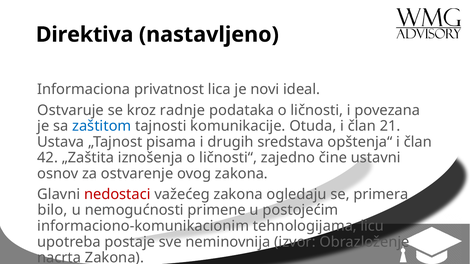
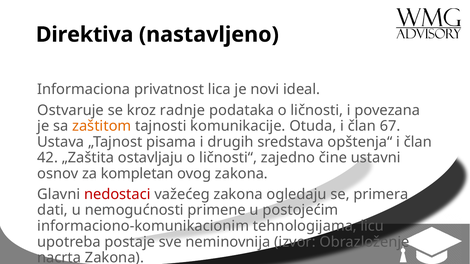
zaštitom colour: blue -> orange (102, 126)
21: 21 -> 67 (390, 126)
iznošenja: iznošenja -> ostavljaju (150, 158)
ostvarenje: ostvarenje -> kompletan (137, 174)
bilo: bilo -> dati (53, 210)
